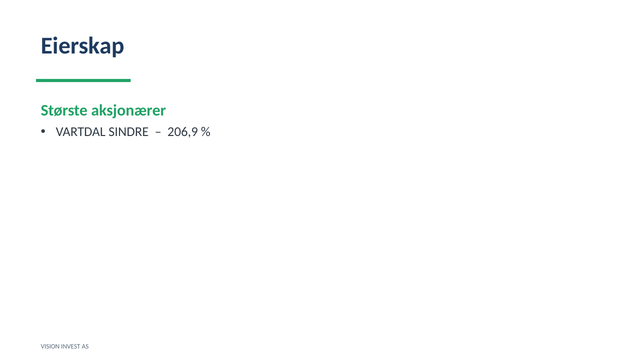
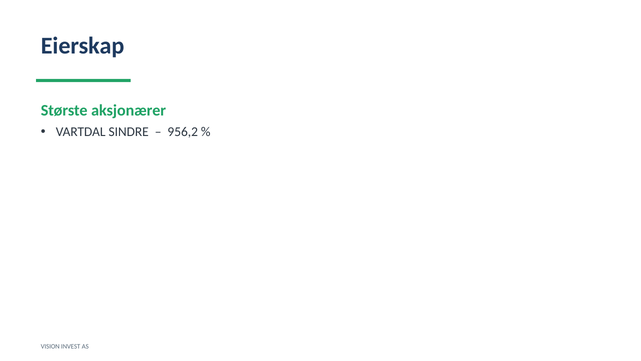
206,9: 206,9 -> 956,2 (183, 132)
